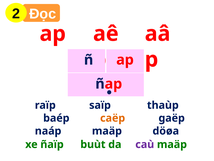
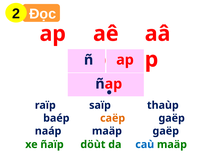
maäp döøa: döøa -> gaëp (166, 131)
buùt: buùt -> döùt (93, 144)
caù colour: purple -> blue (145, 144)
